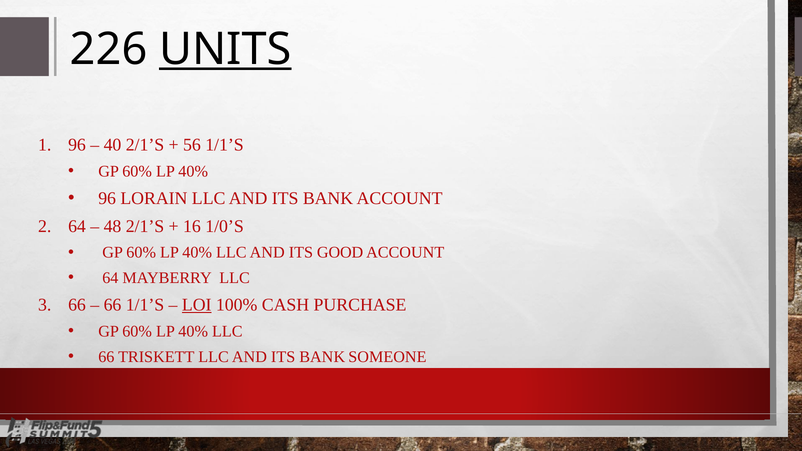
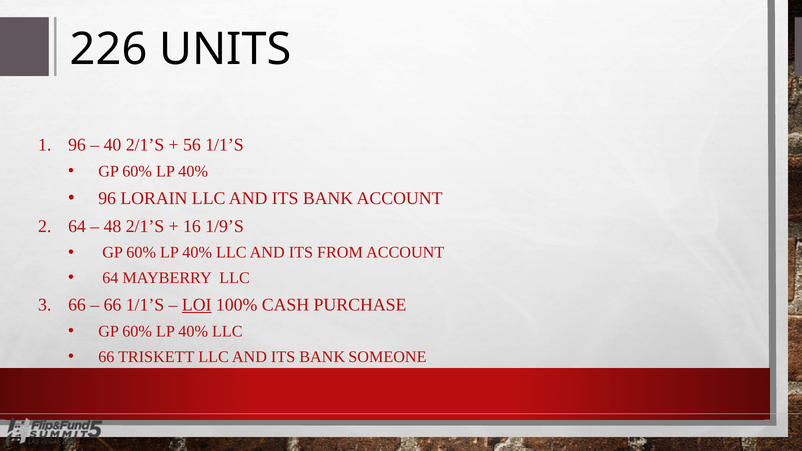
UNITS underline: present -> none (225, 49)
1/0’S: 1/0’S -> 1/9’S (225, 226)
GOOD: GOOD -> FROM (340, 253)
